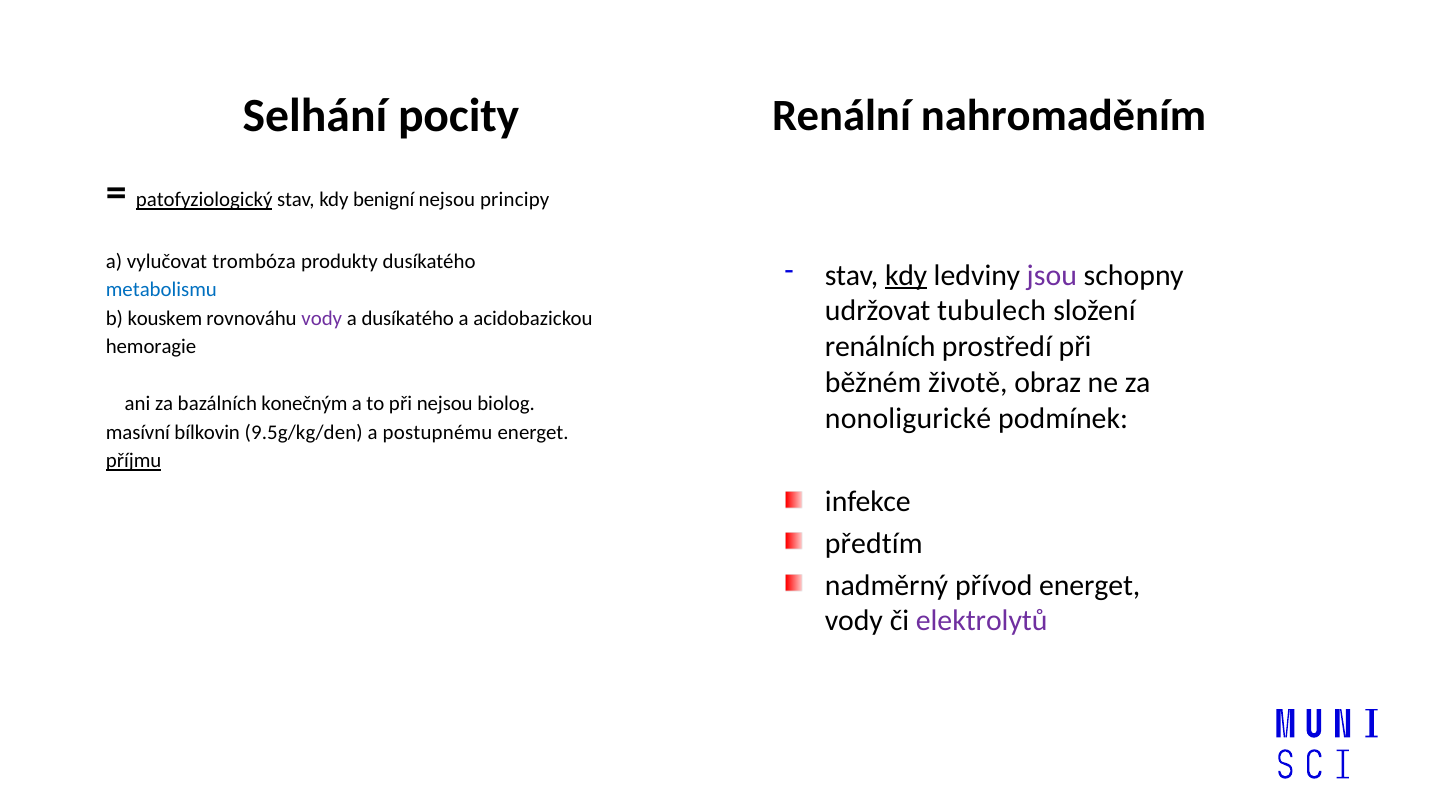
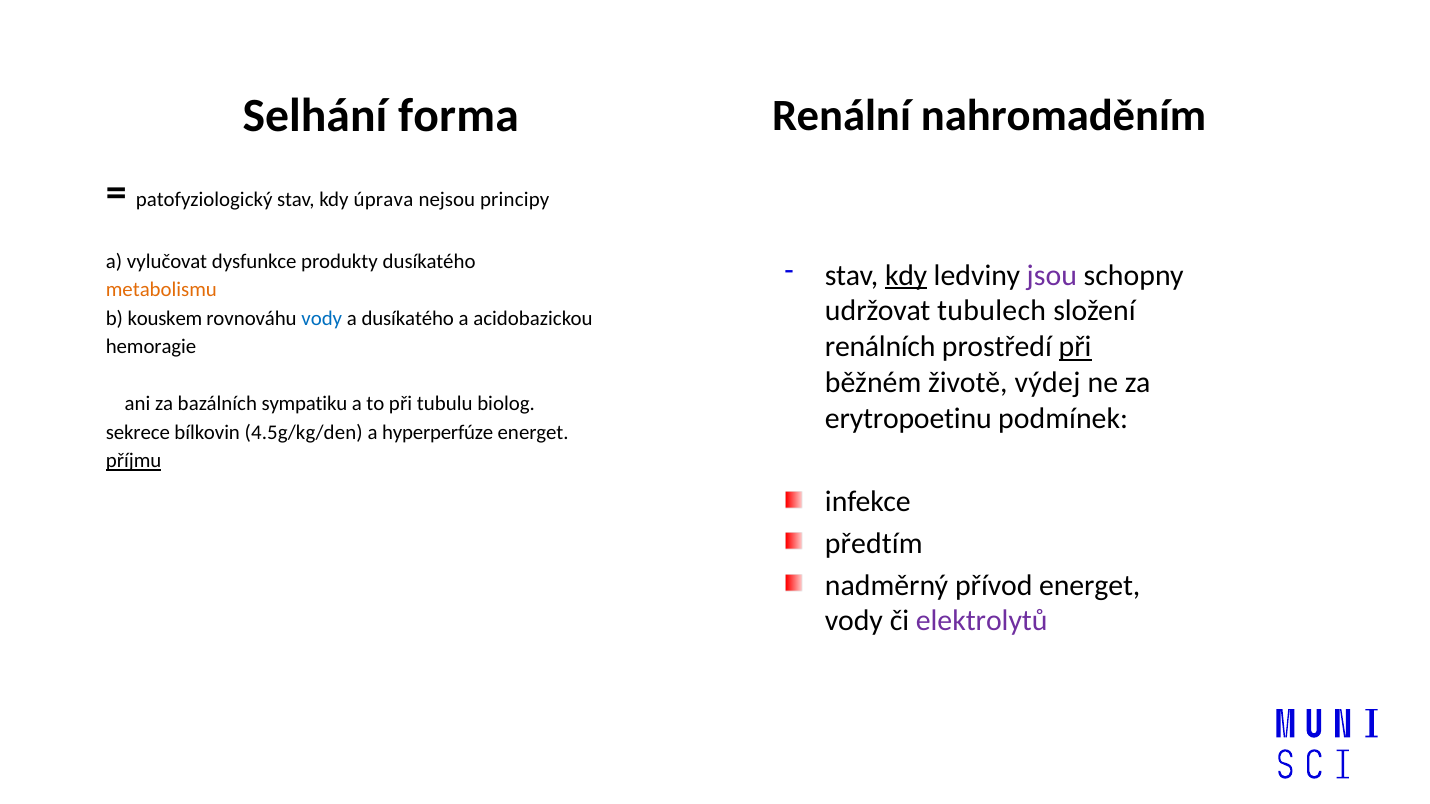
pocity: pocity -> forma (458, 116)
patofyziologický underline: present -> none (204, 200)
benigní: benigní -> úprava (383, 200)
trombóza: trombóza -> dysfunkce (254, 261)
metabolismu colour: blue -> orange (161, 290)
vody colour: purple -> blue (322, 318)
při underline: none -> present (1075, 347)
obraz: obraz -> výdej (1048, 383)
konečným: konečným -> sympatiku (304, 404)
při nejsou: nejsou -> tubulu (445, 404)
nonoligurické: nonoligurické -> erytropoetinu (908, 419)
masívní: masívní -> sekrece (138, 433)
9.5g/kg/den: 9.5g/kg/den -> 4.5g/kg/den (304, 433)
postupnému: postupnému -> hyperperfúze (438, 433)
